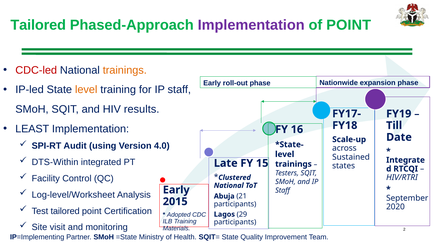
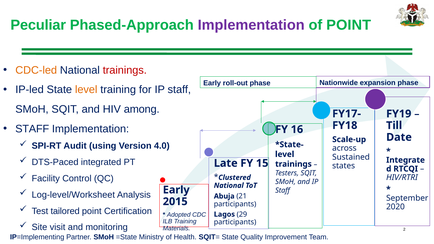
Tailored: Tailored -> Peculiar (38, 25)
CDC-led colour: red -> orange (36, 70)
trainings colour: orange -> red (125, 70)
results: results -> among (142, 109)
LEAST: LEAST -> STAFF (32, 129)
DTS-Within: DTS-Within -> DTS-Paced (55, 162)
